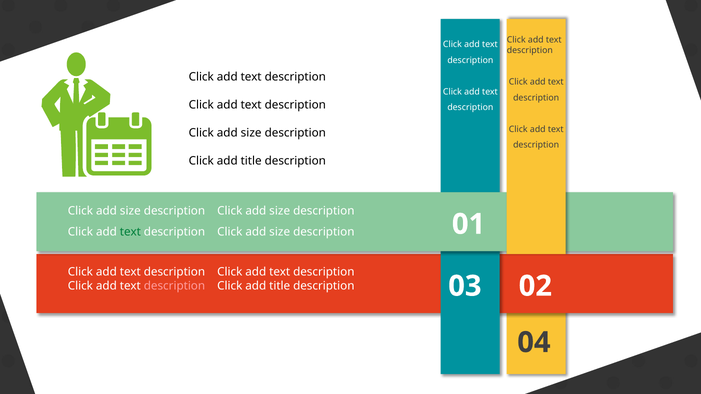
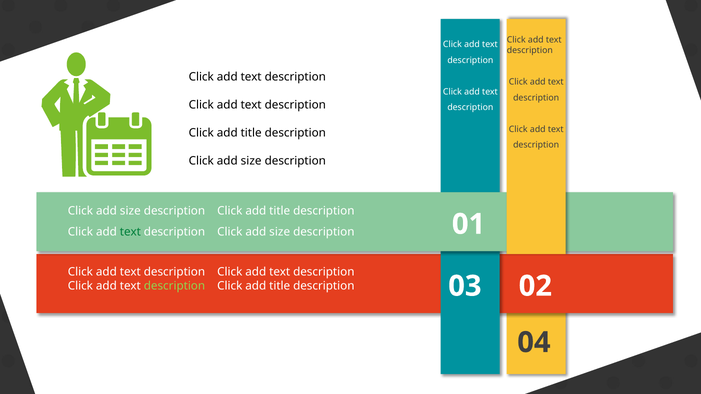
size: size -> title (251, 133)
title: title -> size (251, 161)
size: size -> title (280, 211)
description colour: pink -> light green (174, 286)
